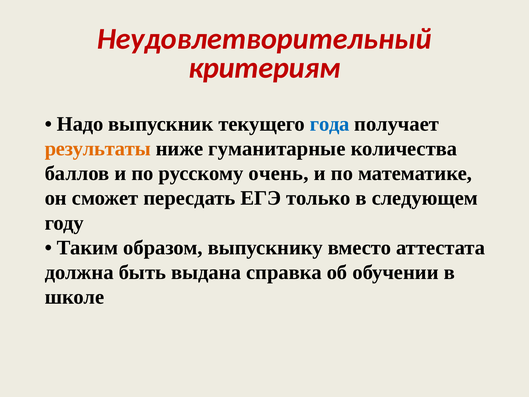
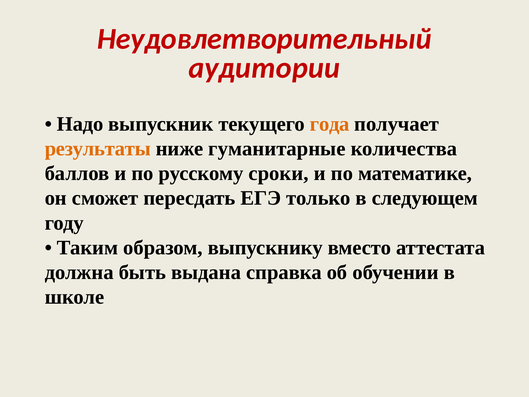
критериям: критериям -> аудитории (264, 68)
года colour: blue -> orange (330, 124)
очень: очень -> сроки (279, 173)
